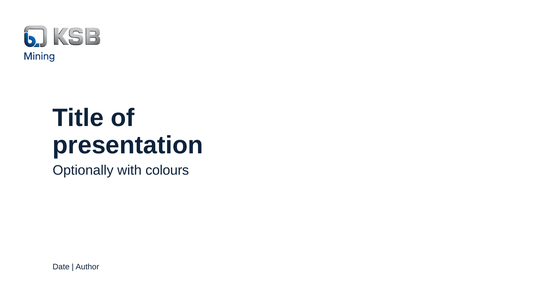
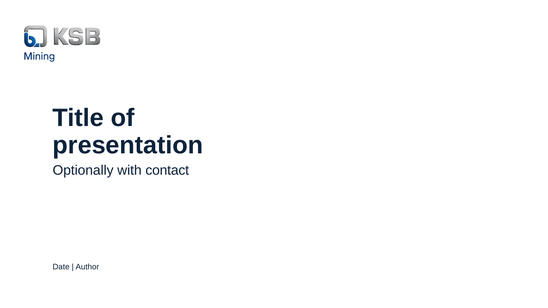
colours: colours -> contact (167, 170)
